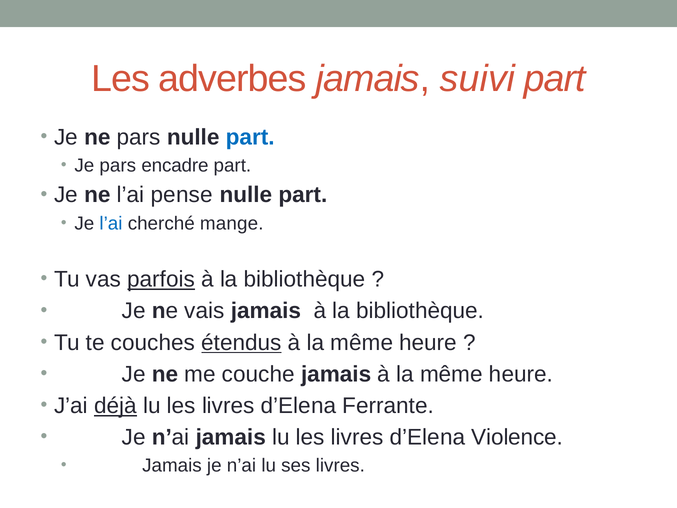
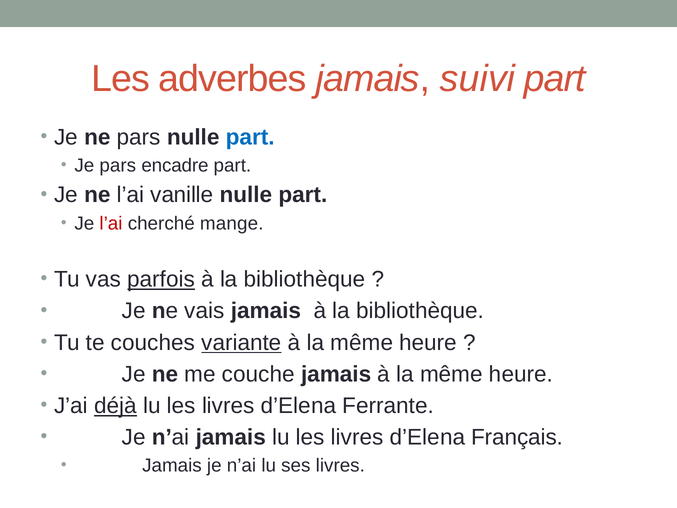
pense: pense -> vanille (182, 195)
l’ai colour: blue -> red (111, 223)
étendus: étendus -> variante (241, 342)
Violence: Violence -> Français (517, 437)
